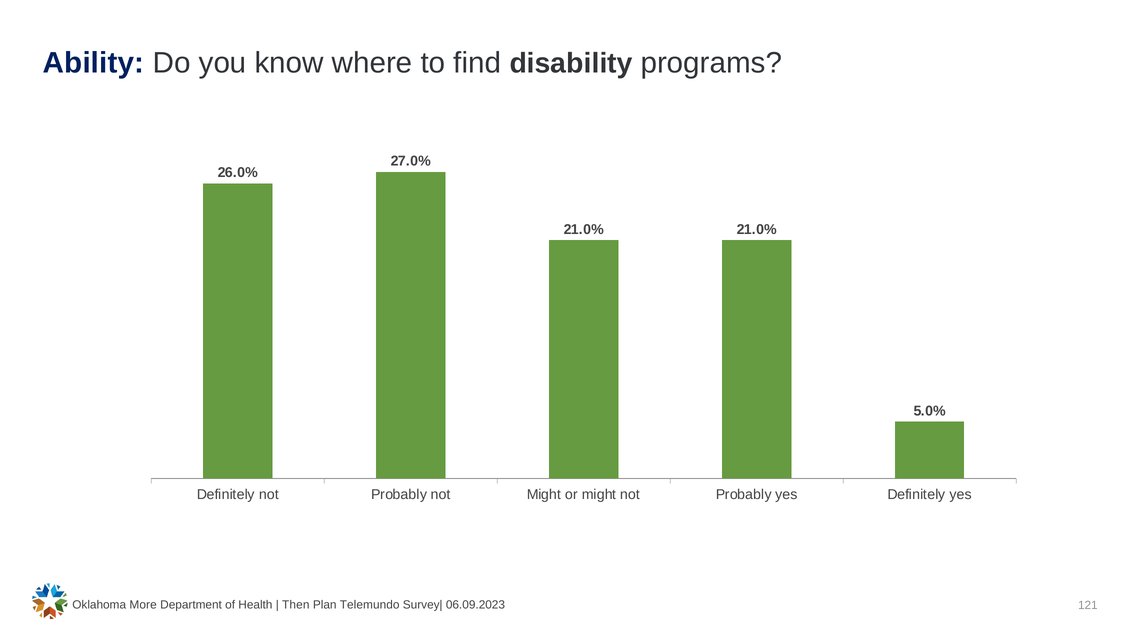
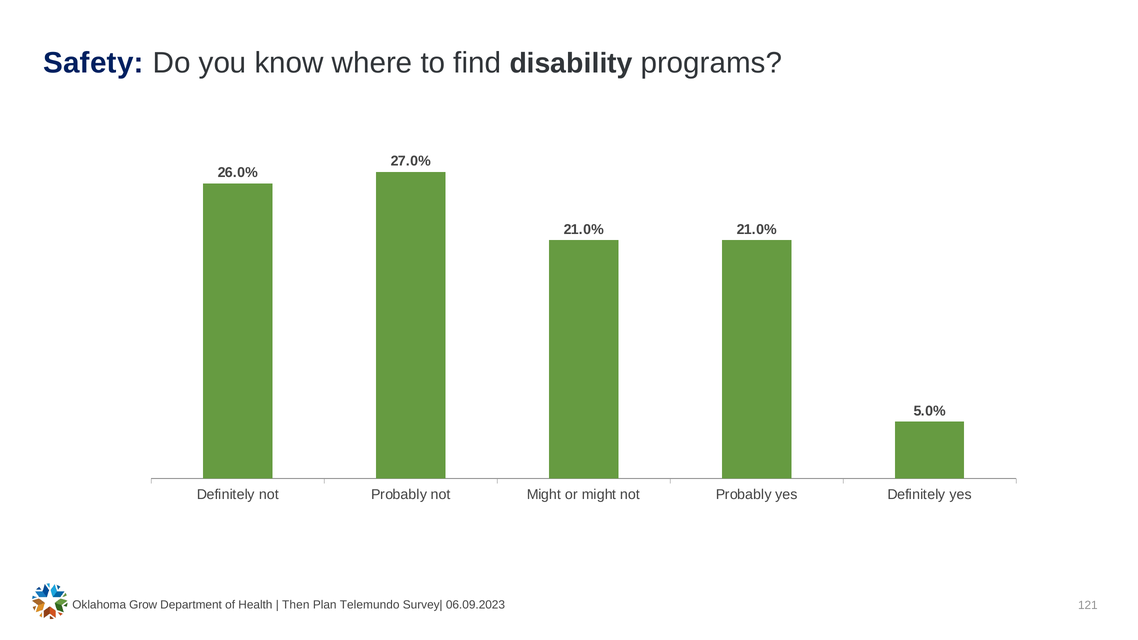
Ability: Ability -> Safety (93, 63)
More: More -> Grow (143, 605)
